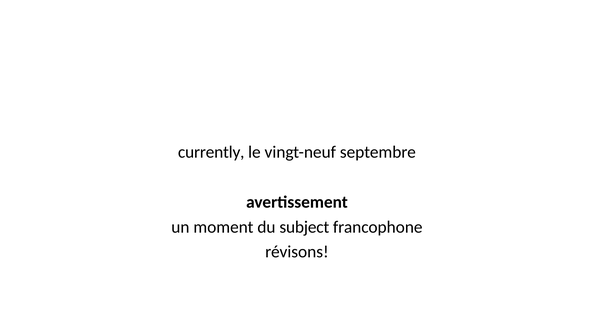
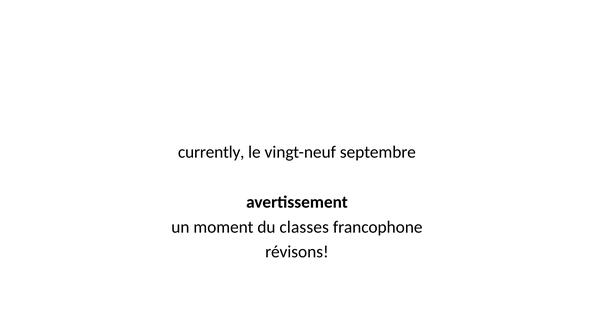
subject: subject -> classes (304, 227)
